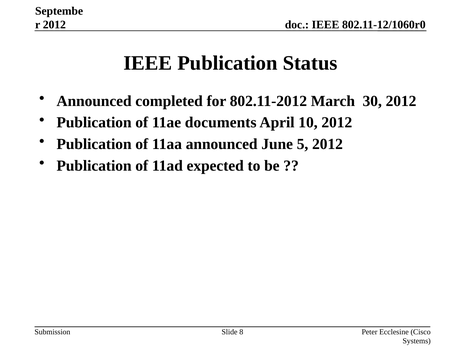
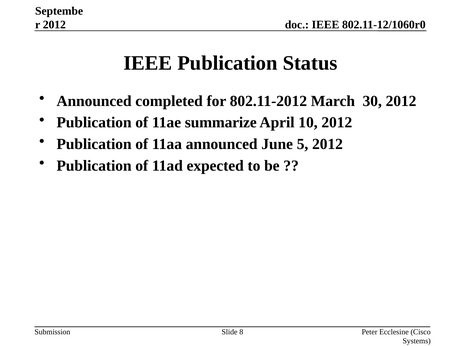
documents: documents -> summarize (221, 122)
